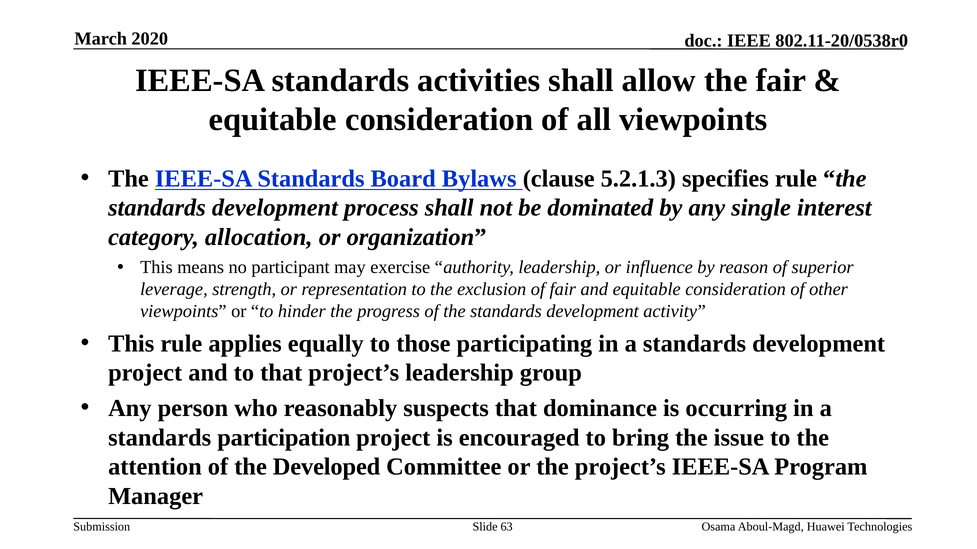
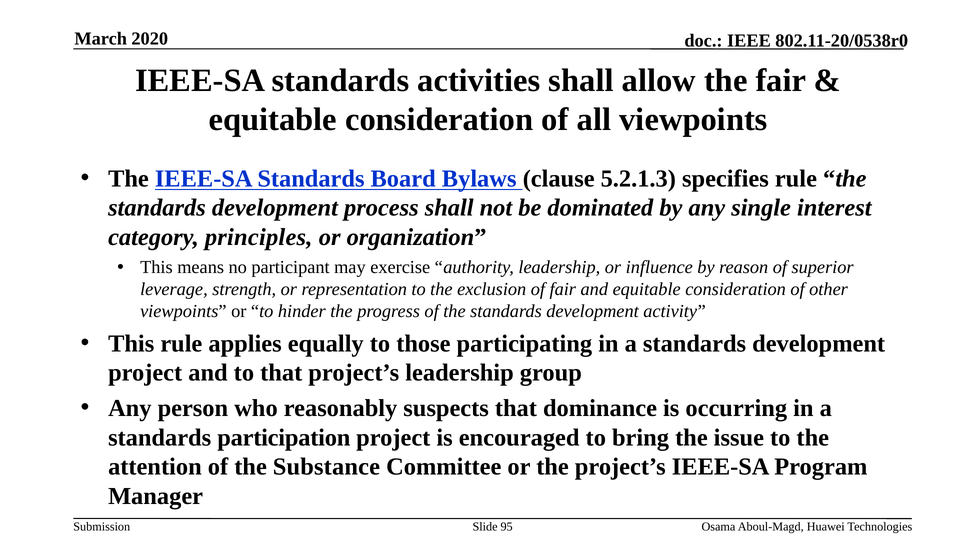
allocation: allocation -> principles (259, 237)
Developed: Developed -> Substance (326, 467)
63: 63 -> 95 (507, 527)
